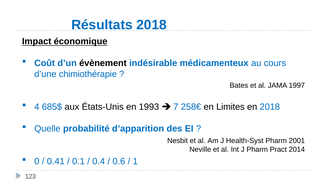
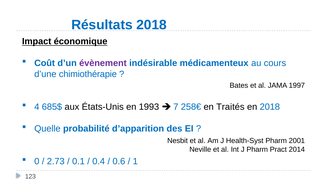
évènement colour: black -> purple (103, 63)
Limites: Limites -> Traités (230, 107)
0.41: 0.41 -> 2.73 (56, 161)
